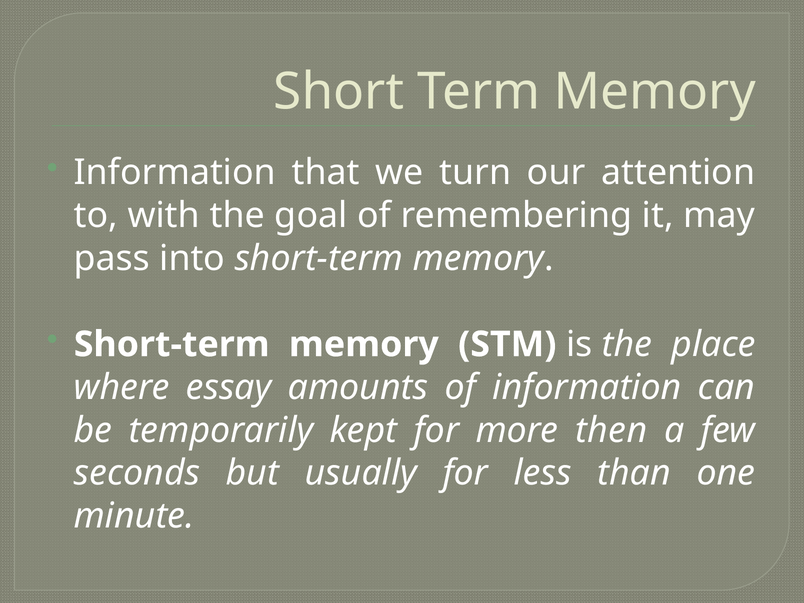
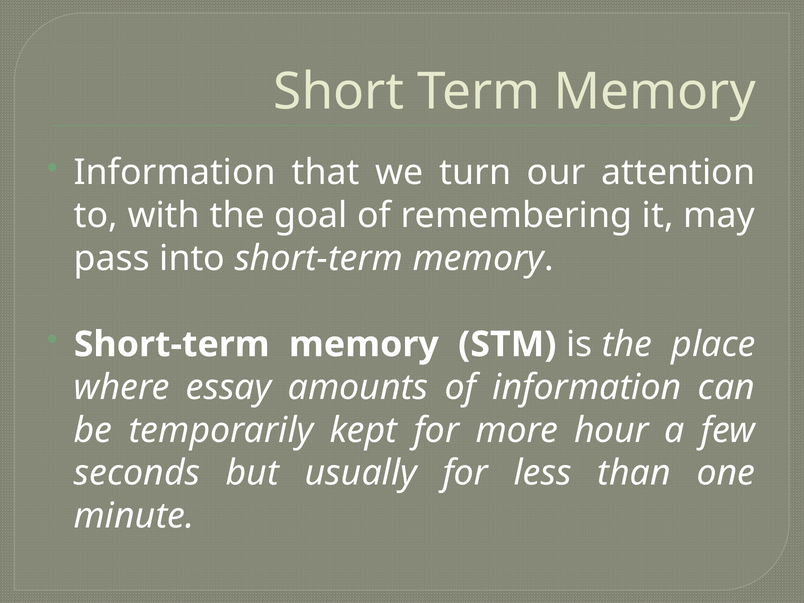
then: then -> hour (611, 430)
